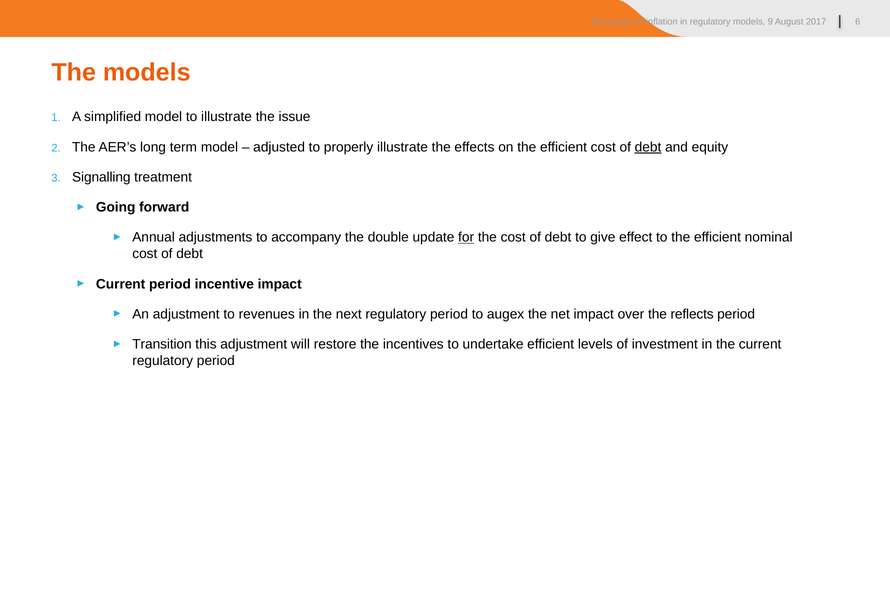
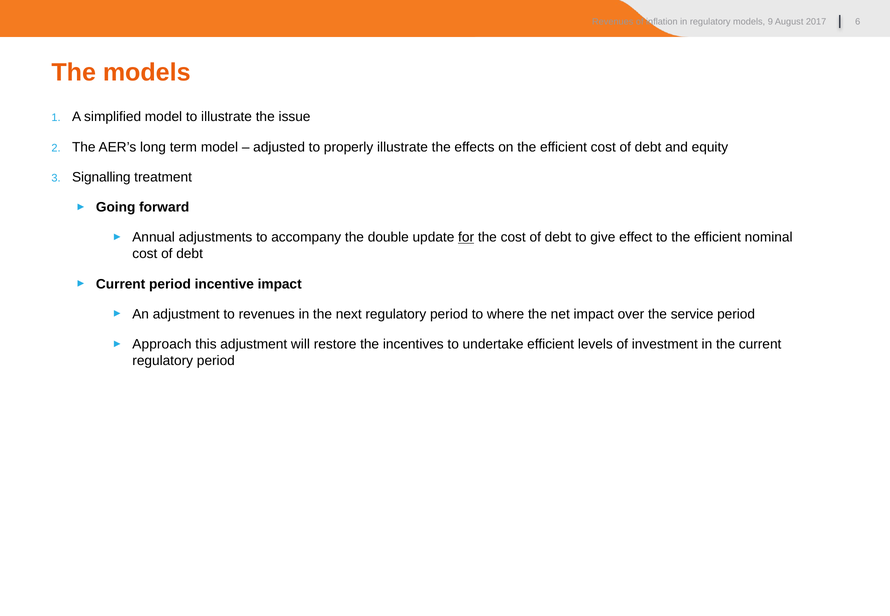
debt underline: present -> none (648, 147)
augex: augex -> where (506, 314)
reflects: reflects -> service (692, 314)
Transition: Transition -> Approach (162, 344)
